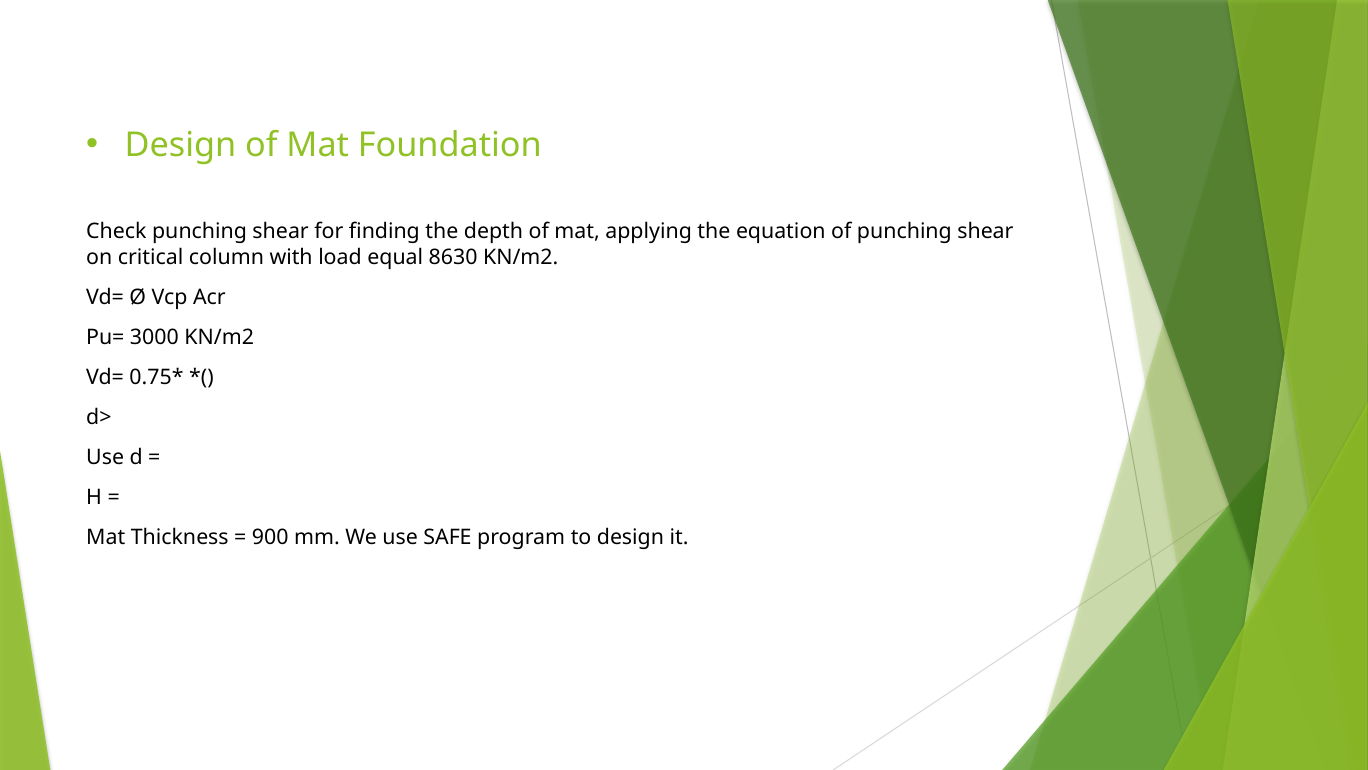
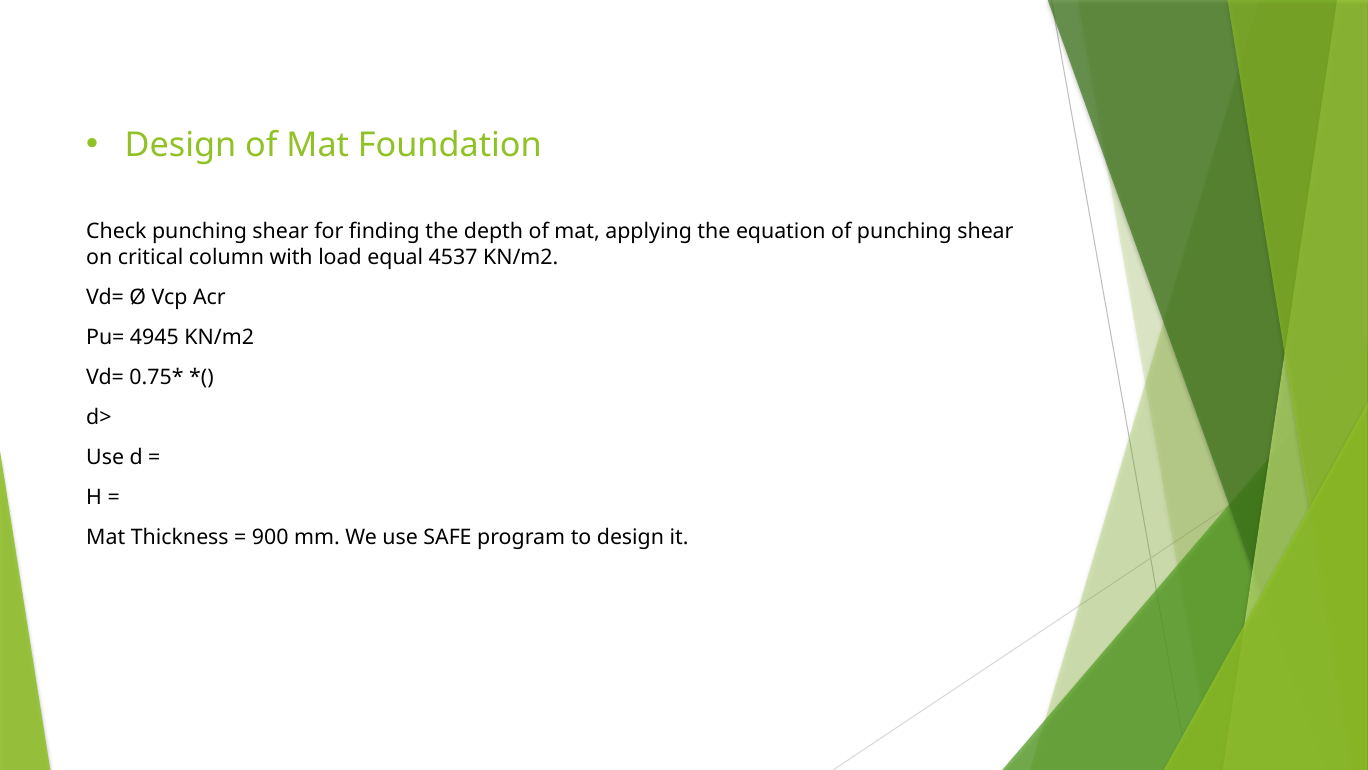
8630: 8630 -> 4537 (453, 257)
3000: 3000 -> 4945 (154, 337)
